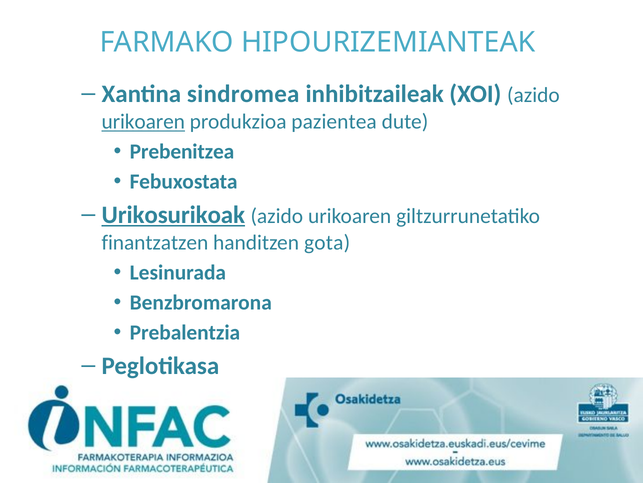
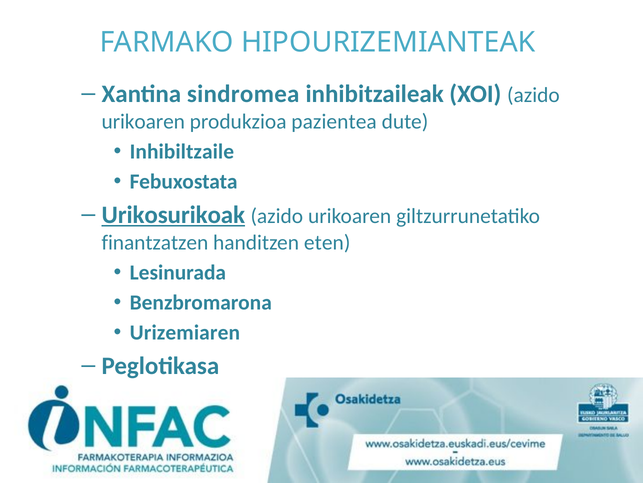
urikoaren underline: present -> none (143, 122)
Prebenitzea: Prebenitzea -> Inhibiltzaile (182, 152)
gota: gota -> eten (327, 242)
Prebalentzia: Prebalentzia -> Urizemiaren (185, 332)
